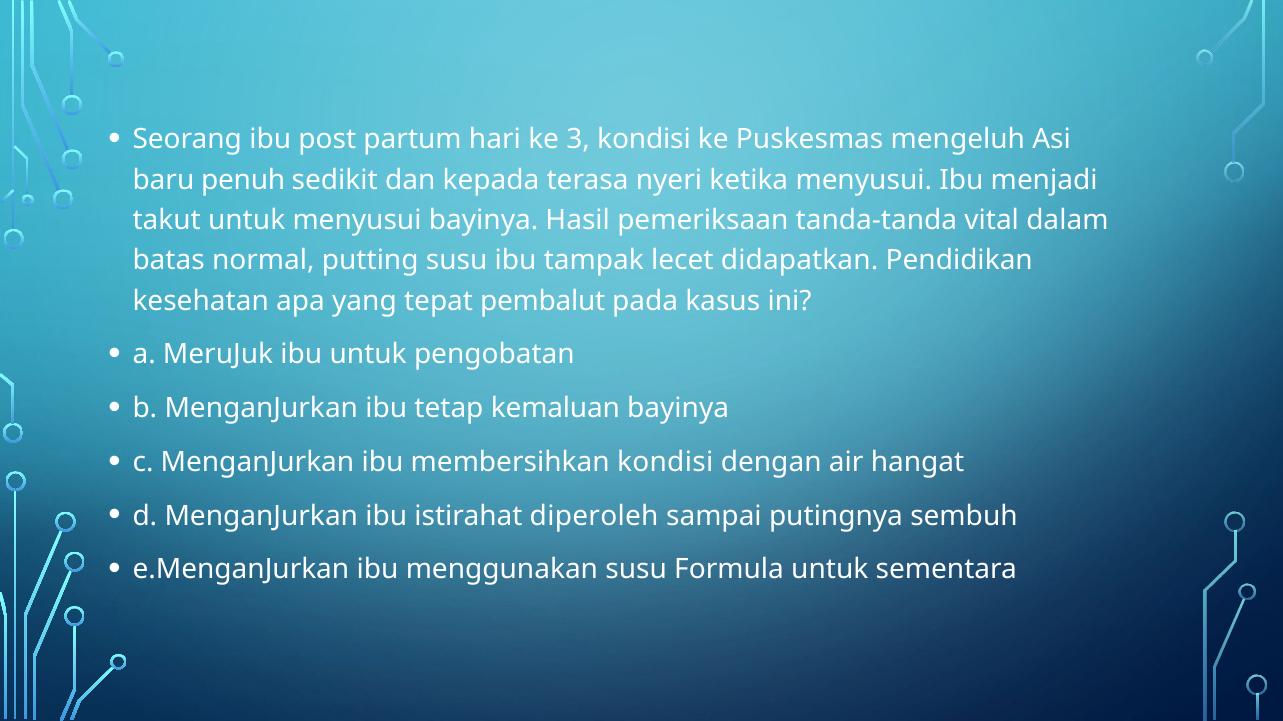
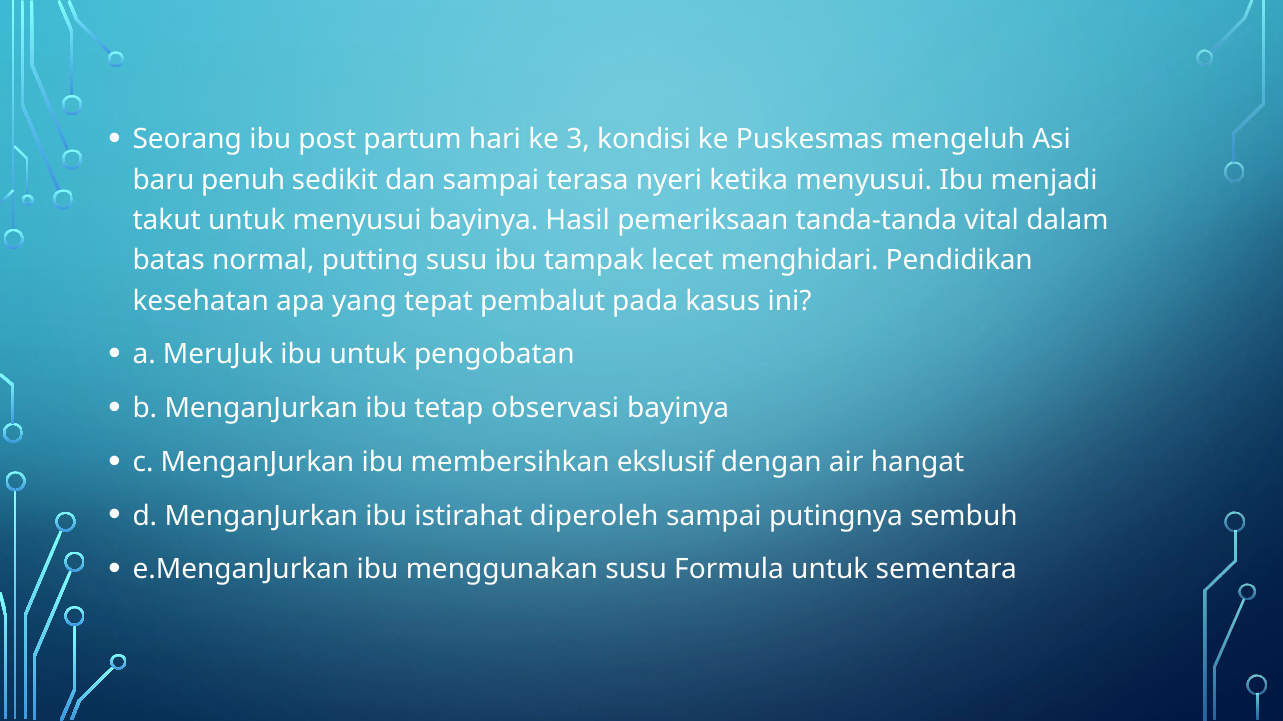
dan kepada: kepada -> sampai (491, 180)
didapatkan: didapatkan -> menghidari (800, 261)
kemaluan: kemaluan -> observasi (555, 409)
membersihkan kondisi: kondisi -> ekslusif (665, 462)
